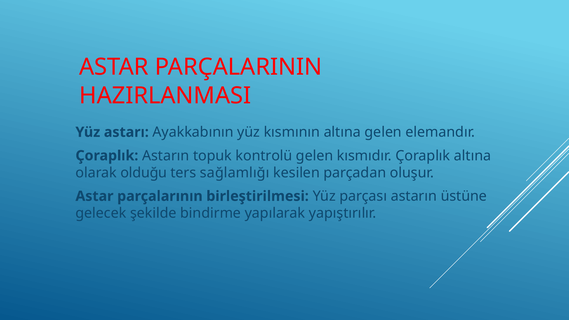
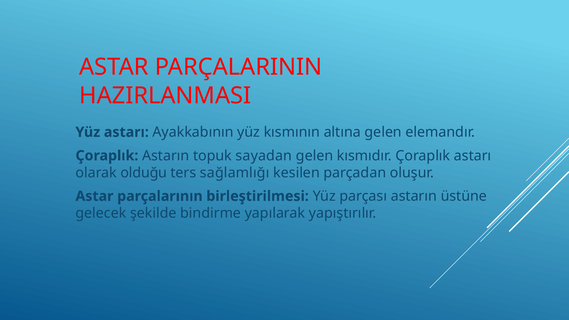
kontrolü: kontrolü -> sayadan (264, 156)
Çoraplık altına: altına -> astarı (473, 156)
